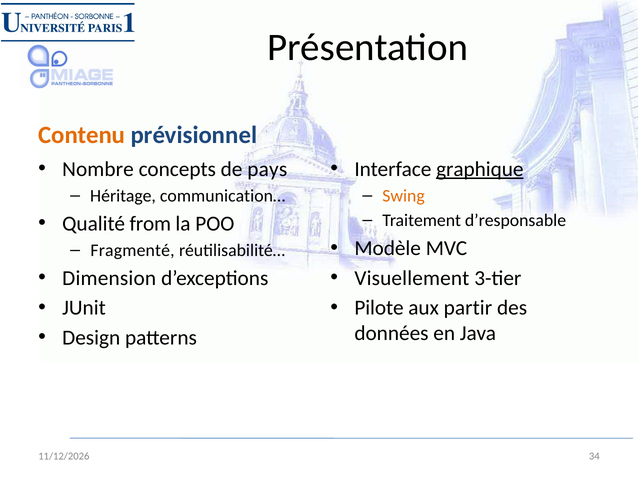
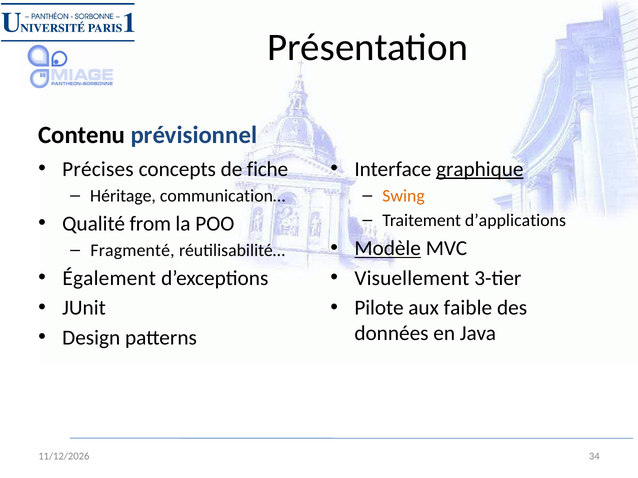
Contenu colour: orange -> black (82, 135)
Nombre: Nombre -> Précises (98, 169)
pays: pays -> fiche (267, 169)
d’responsable: d’responsable -> d’applications (515, 221)
Modèle underline: none -> present (388, 249)
Dimension: Dimension -> Également (109, 278)
partir: partir -> faible (468, 308)
